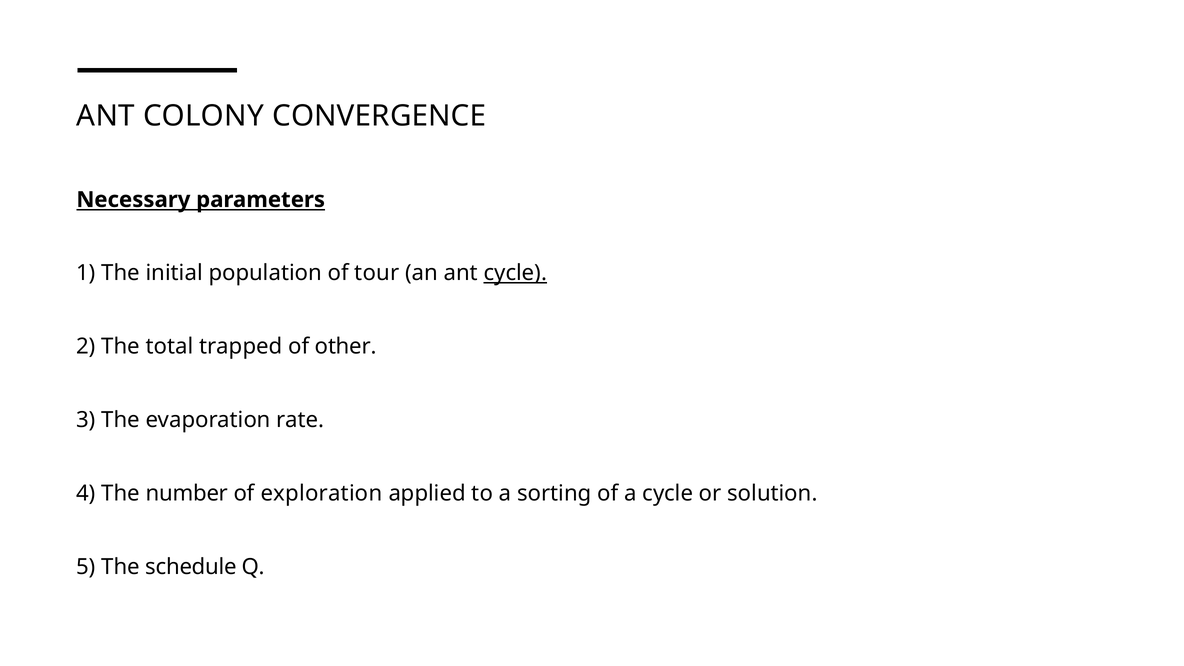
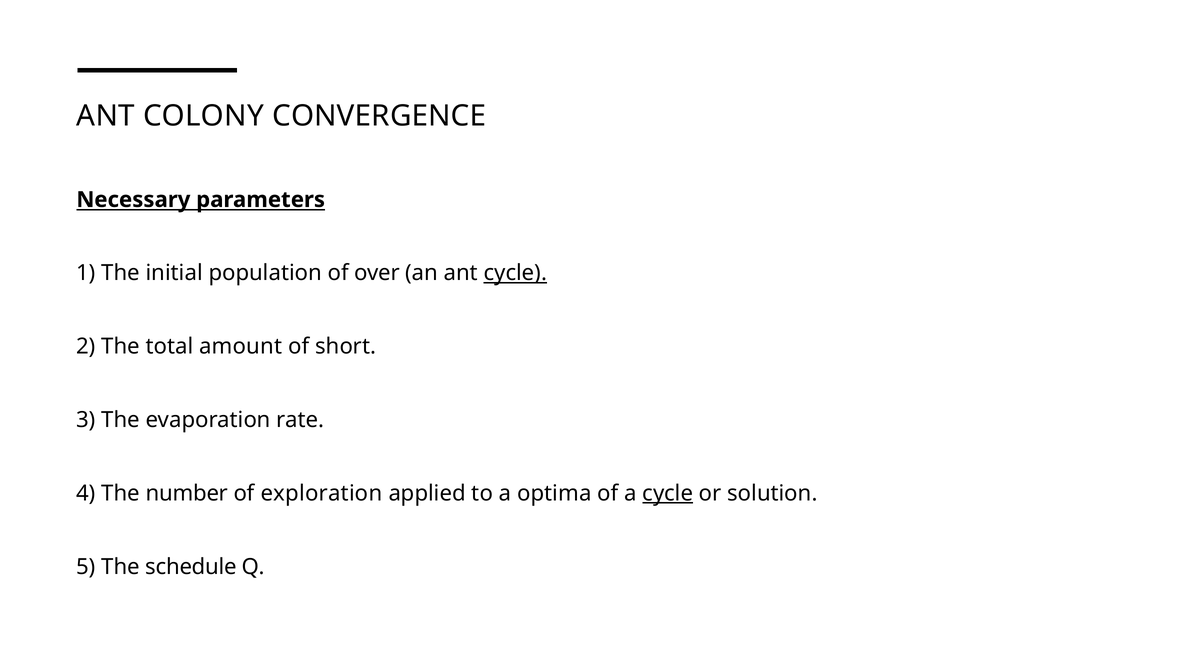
tour: tour -> over (377, 273)
trapped: trapped -> amount (241, 347)
other: other -> short (346, 347)
sorting: sorting -> optima (554, 493)
cycle underline: none -> present (668, 493)
